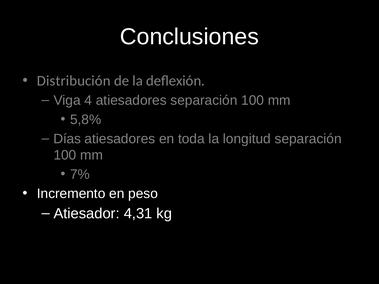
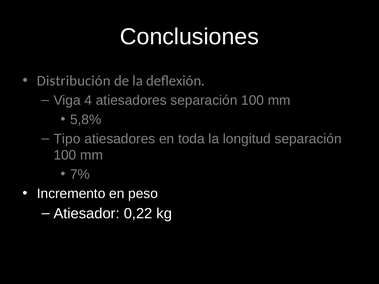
Días: Días -> Tipo (67, 139)
4,31: 4,31 -> 0,22 (138, 214)
